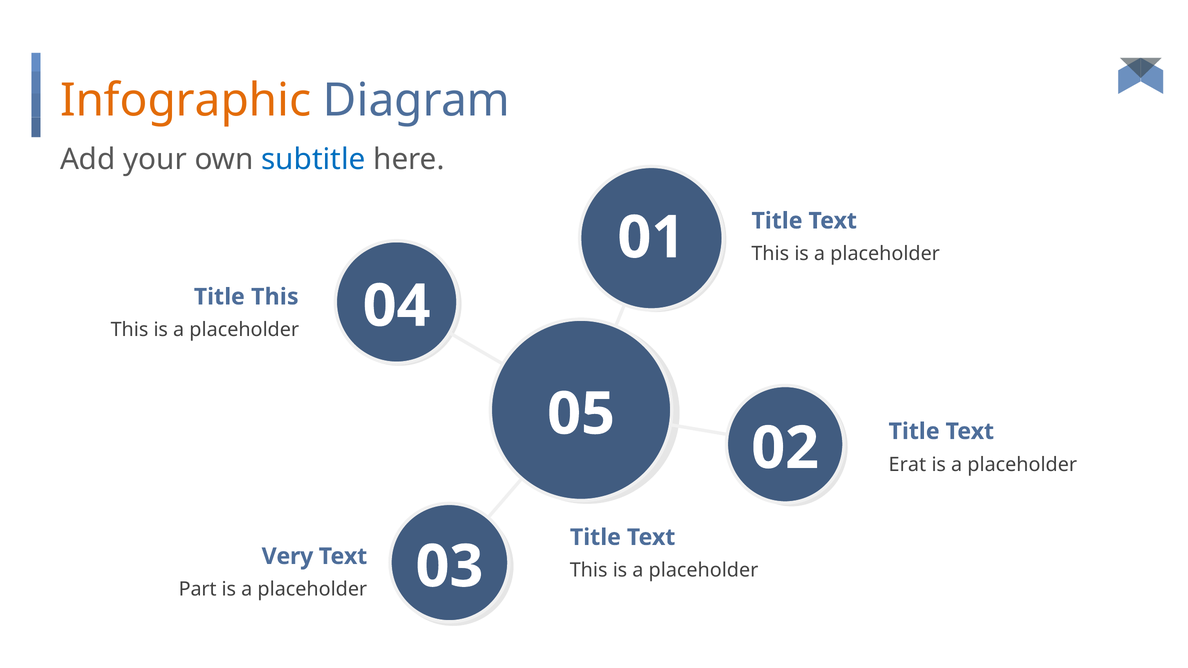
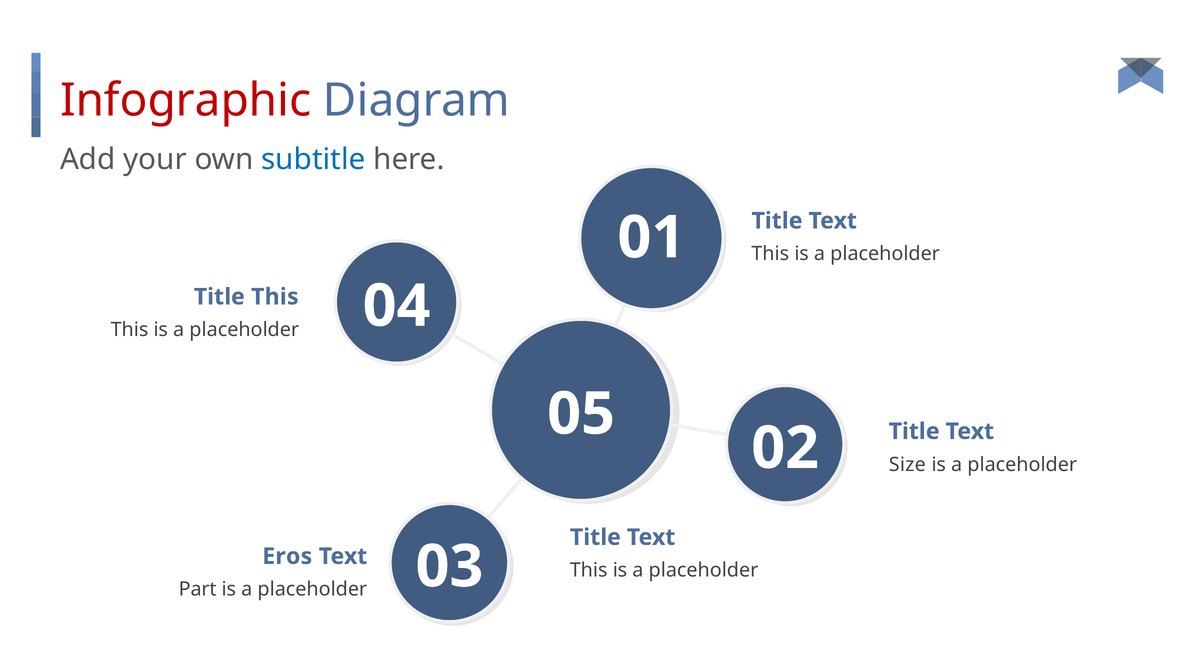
Infographic colour: orange -> red (186, 101)
Erat: Erat -> Size (907, 465)
Very: Very -> Eros (287, 557)
